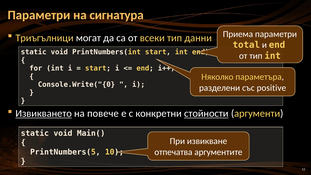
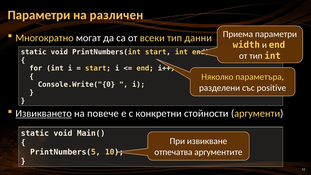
сигнатура: сигнатура -> различен (116, 15)
Триъгълници: Триъгълници -> Многократно (44, 38)
total: total -> width (246, 45)
стойности underline: present -> none (206, 113)
